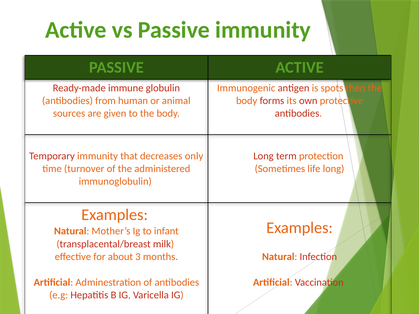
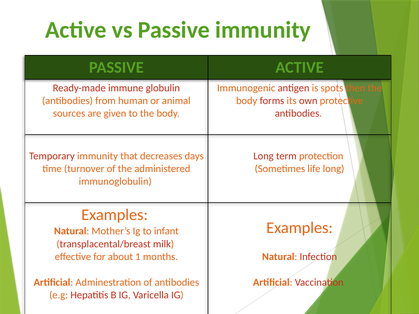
only: only -> days (194, 156)
3: 3 -> 1 (138, 257)
